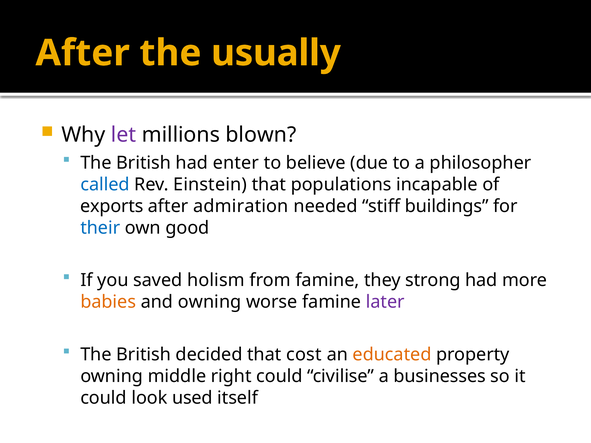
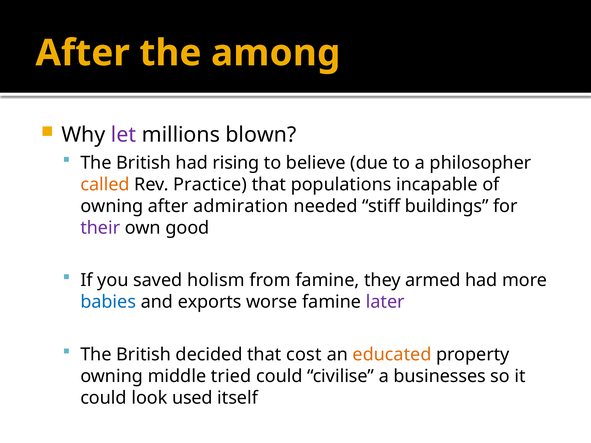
usually: usually -> among (276, 53)
enter: enter -> rising (236, 163)
called colour: blue -> orange (105, 185)
Einstein: Einstein -> Practice (210, 185)
exports: exports -> owning (112, 206)
their colour: blue -> purple (100, 228)
strong: strong -> armed (433, 280)
babies colour: orange -> blue (108, 302)
and owning: owning -> exports (210, 302)
right: right -> tried (231, 376)
